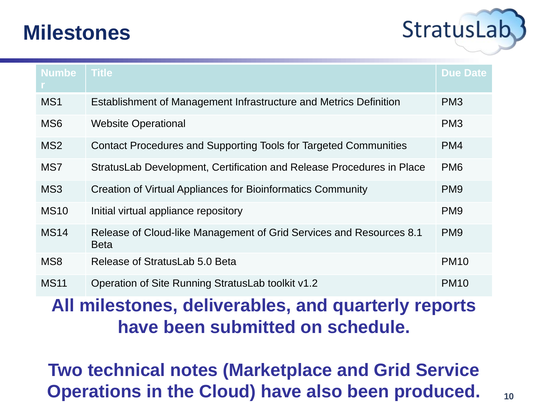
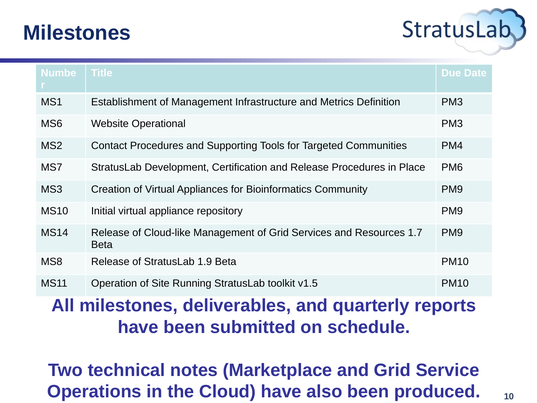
8.1: 8.1 -> 1.7 (415, 233)
5.0: 5.0 -> 1.9 (205, 262)
v1.2: v1.2 -> v1.5 (308, 283)
